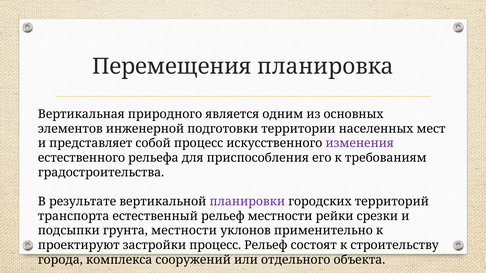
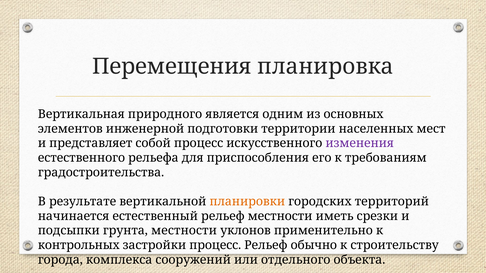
планировки colour: purple -> orange (247, 202)
транспорта: транспорта -> начинается (74, 216)
рейки: рейки -> иметь (335, 216)
проектируют: проектируют -> контрольных (79, 246)
состоят: состоят -> обычно (314, 246)
